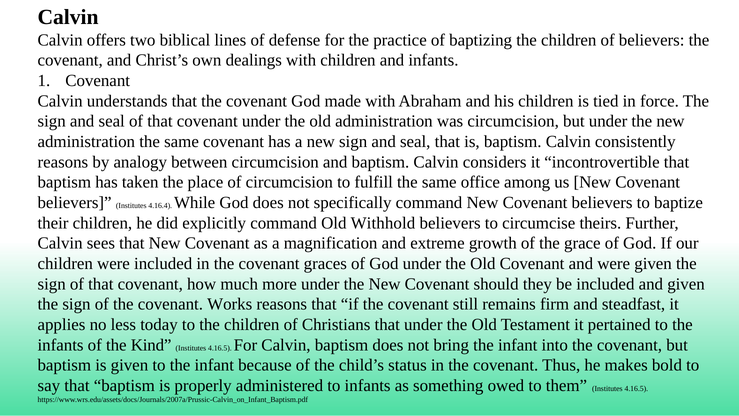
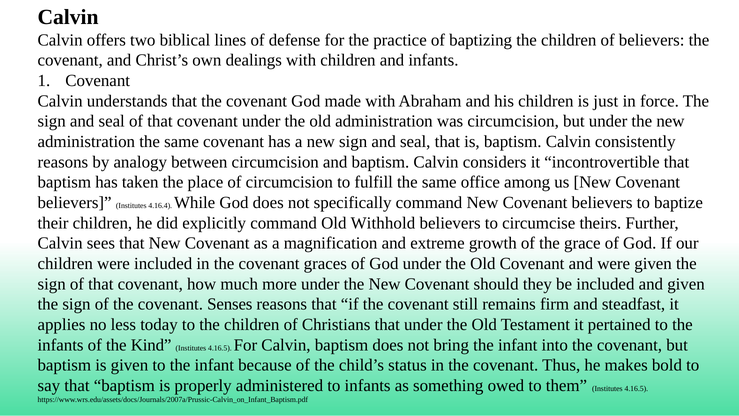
tied: tied -> just (606, 101)
Works: Works -> Senses (230, 304)
